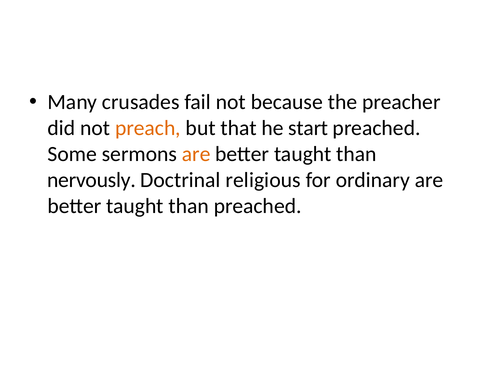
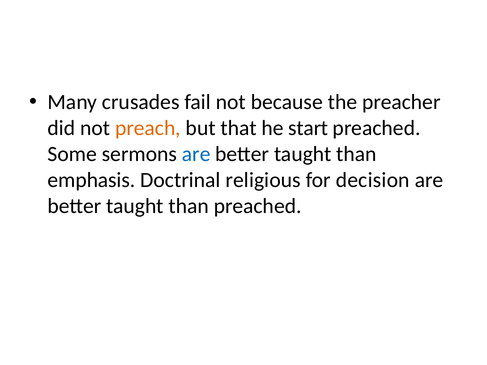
are colour: orange -> blue (196, 154)
nervously: nervously -> emphasis (91, 180)
ordinary: ordinary -> decision (373, 180)
